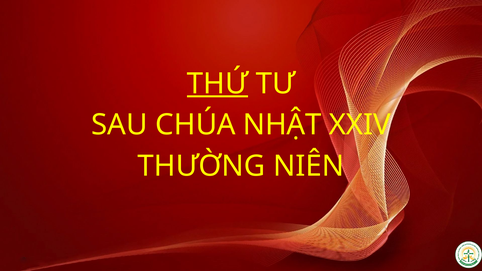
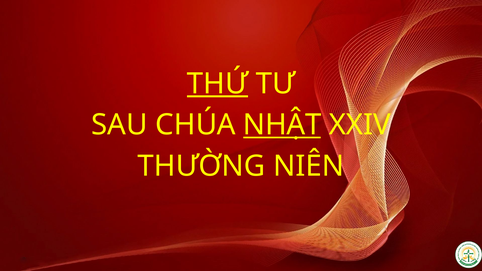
NHẬT underline: none -> present (282, 125)
